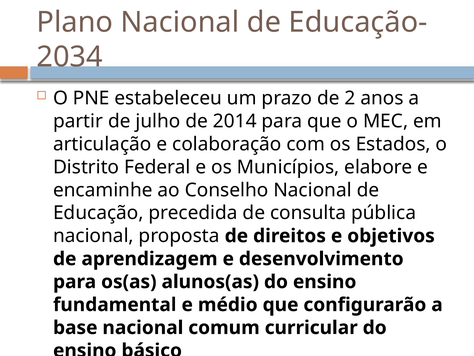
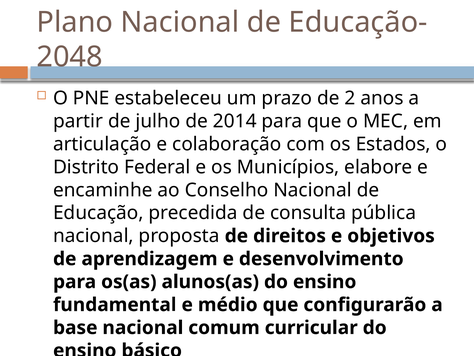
2034: 2034 -> 2048 (70, 57)
